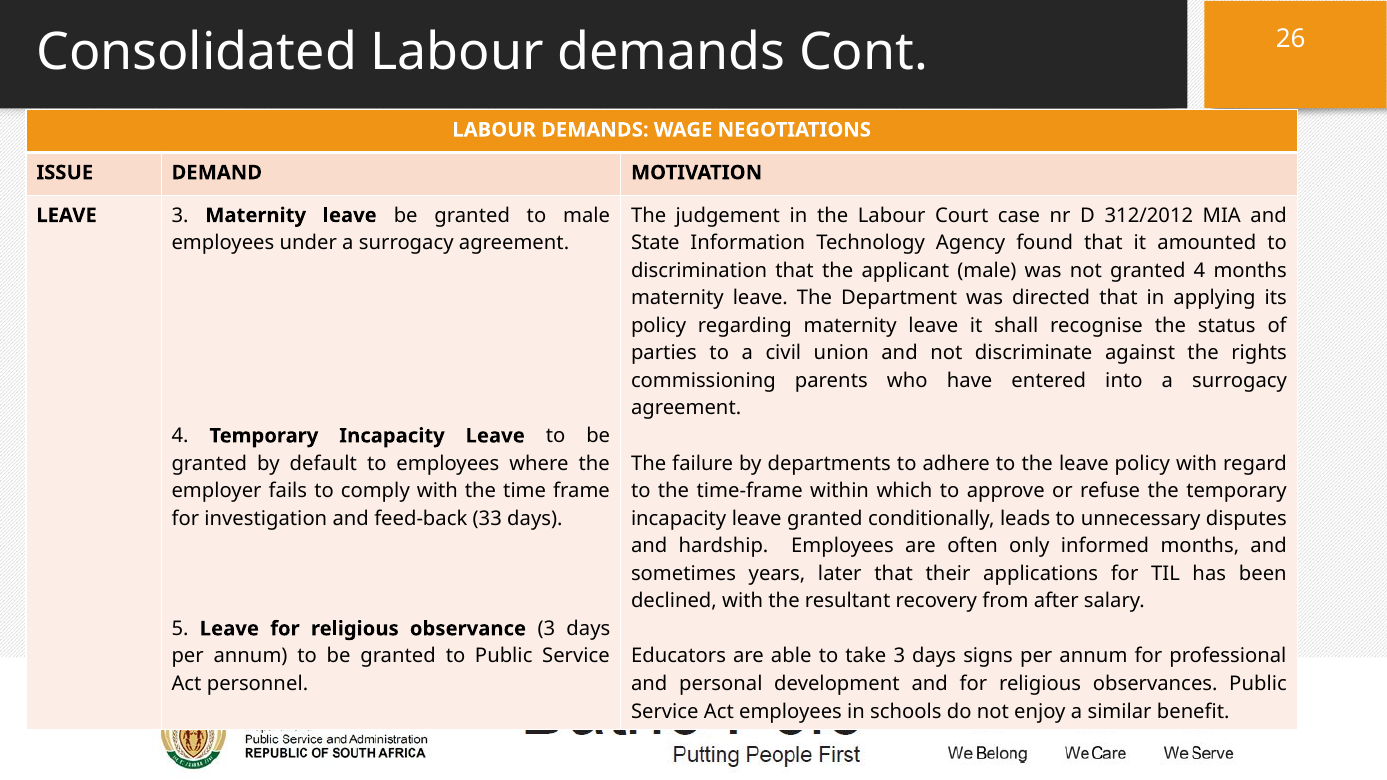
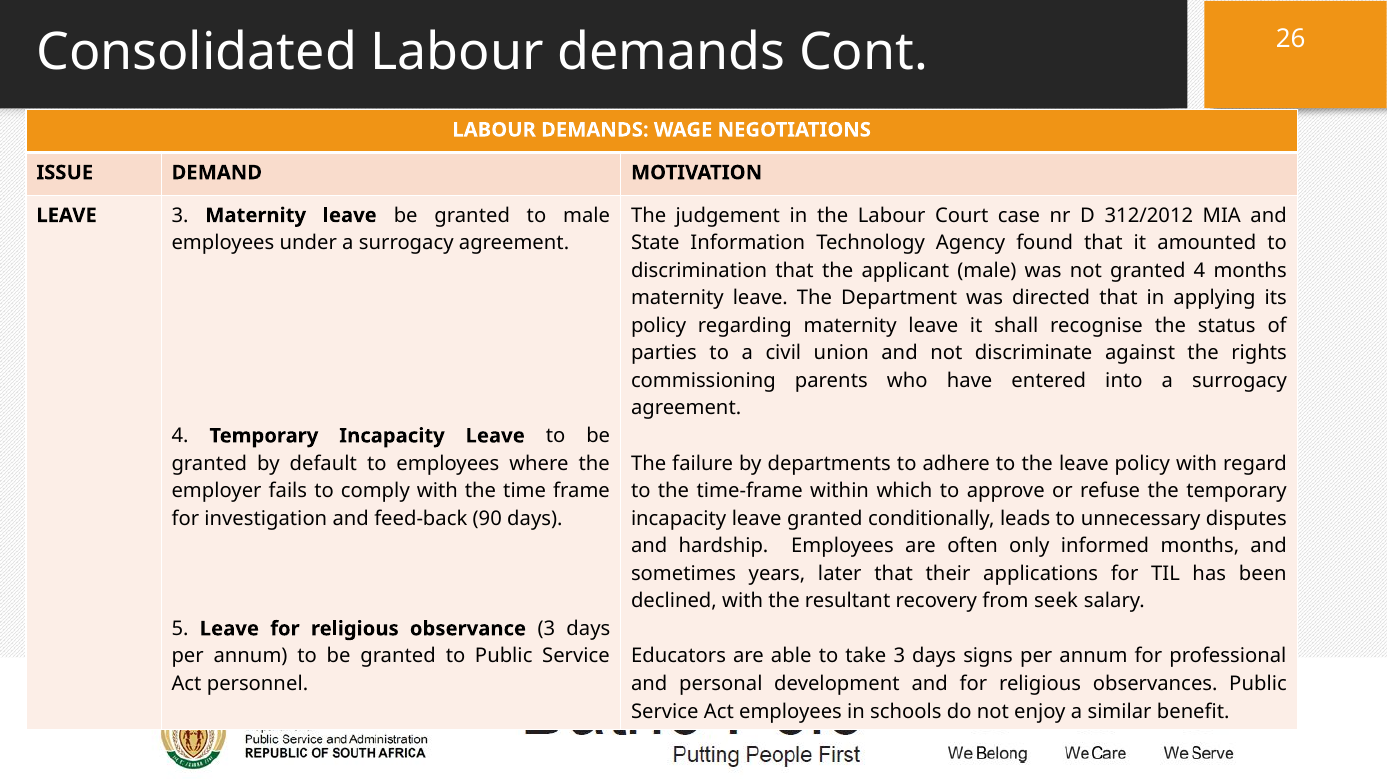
33: 33 -> 90 (487, 519)
after: after -> seek (1056, 601)
